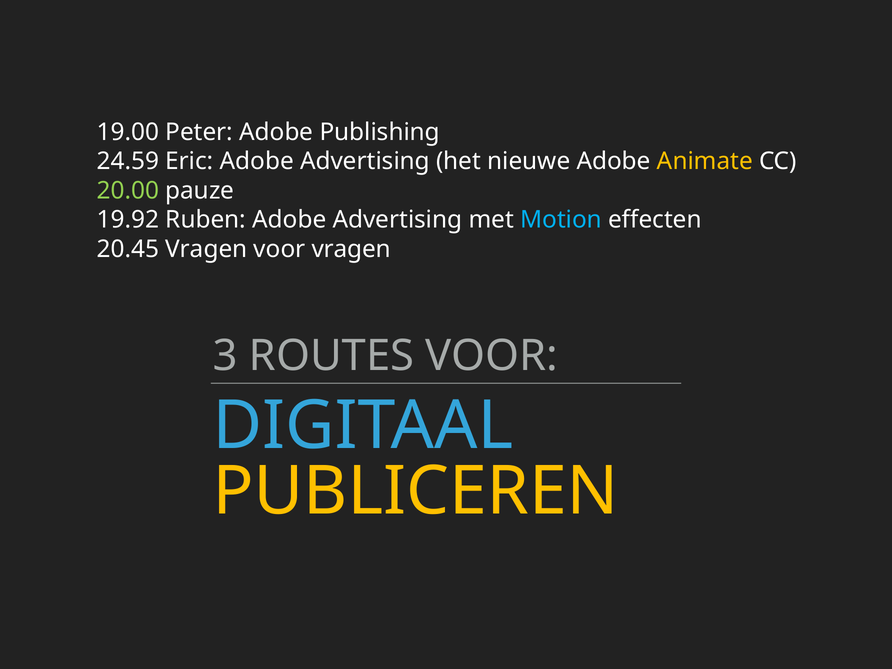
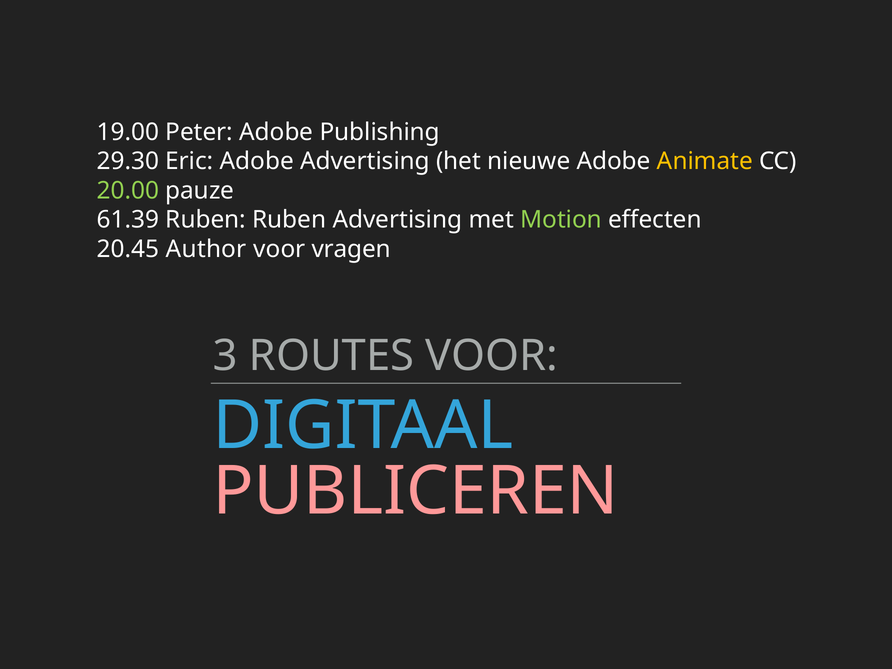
24.59: 24.59 -> 29.30 (128, 161)
19.92: 19.92 -> 61.39 (128, 220)
Ruben Adobe: Adobe -> Ruben (289, 220)
Motion colour: light blue -> light green (561, 220)
20.45 Vragen: Vragen -> Author (206, 249)
PUBLICEREN colour: yellow -> pink (416, 491)
